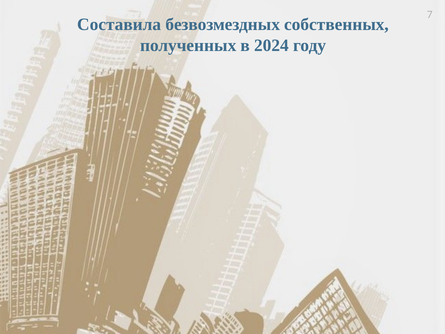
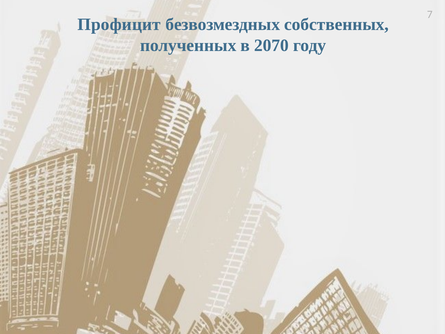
Составила: Составила -> Профицит (119, 24)
2024: 2024 -> 2070 (272, 45)
